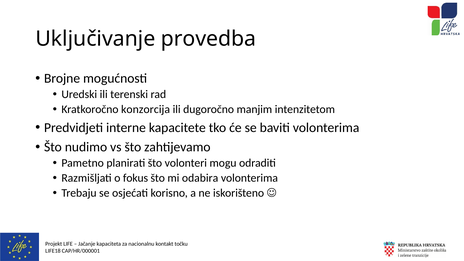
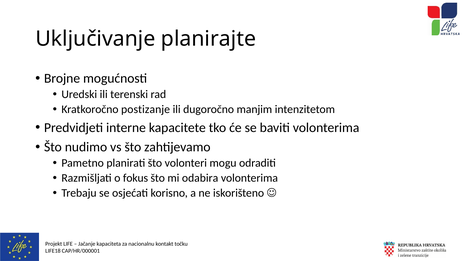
provedba: provedba -> planirajte (208, 39)
konzorcija: konzorcija -> postizanje (146, 109)
